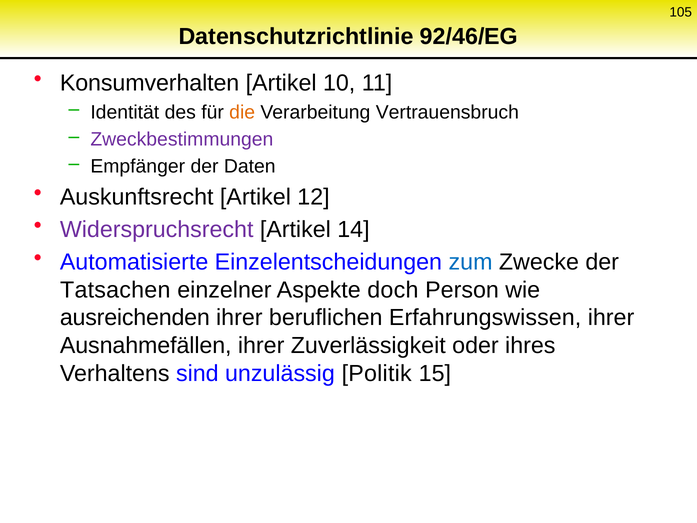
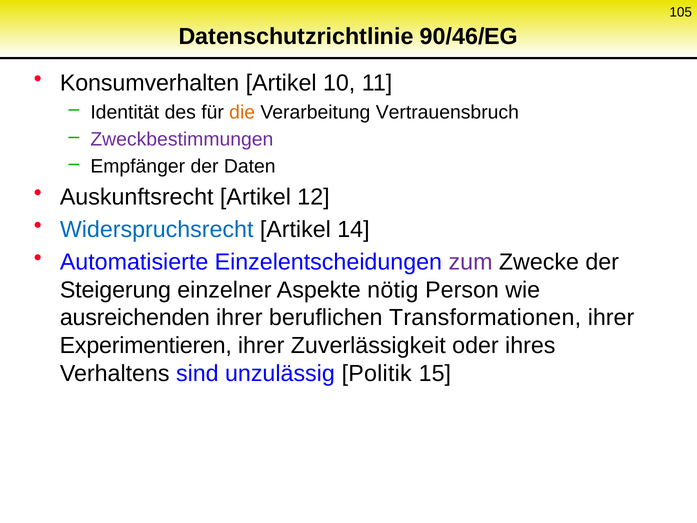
92/46/EG: 92/46/EG -> 90/46/EG (469, 36)
Widerspruchsrecht colour: purple -> blue (157, 229)
zum colour: blue -> purple (471, 262)
Tatsachen: Tatsachen -> Steigerung (115, 290)
doch: doch -> nötig (393, 290)
Erfahrungswissen: Erfahrungswissen -> Transformationen (485, 318)
Ausnahmefällen: Ausnahmefällen -> Experimentieren (146, 345)
